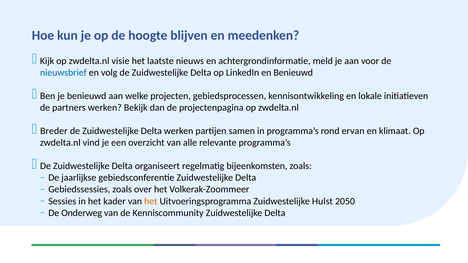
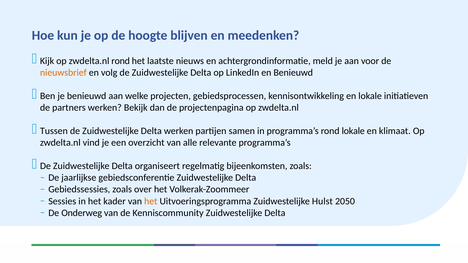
zwdelta.nl visie: visie -> rond (121, 61)
nieuwsbrief colour: blue -> orange (63, 73)
Breder: Breder -> Tussen (54, 131)
rond ervan: ervan -> lokale (353, 131)
